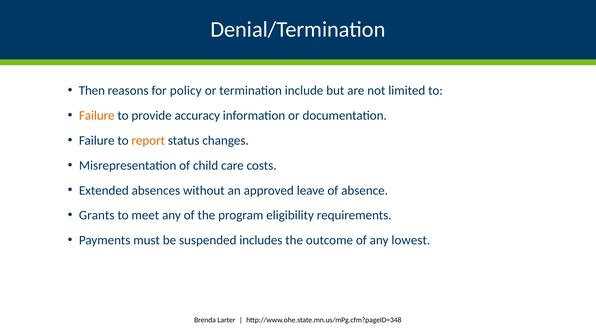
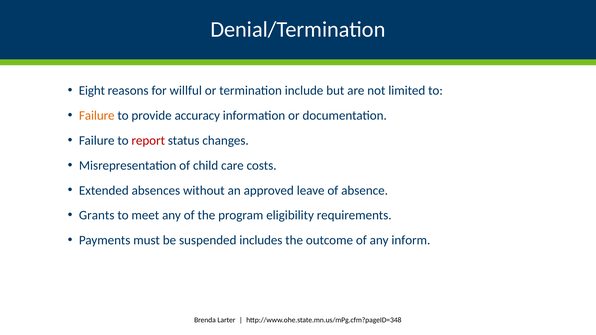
Then: Then -> Eight (92, 91)
policy: policy -> willful (186, 91)
report colour: orange -> red (148, 141)
lowest: lowest -> inform (411, 240)
